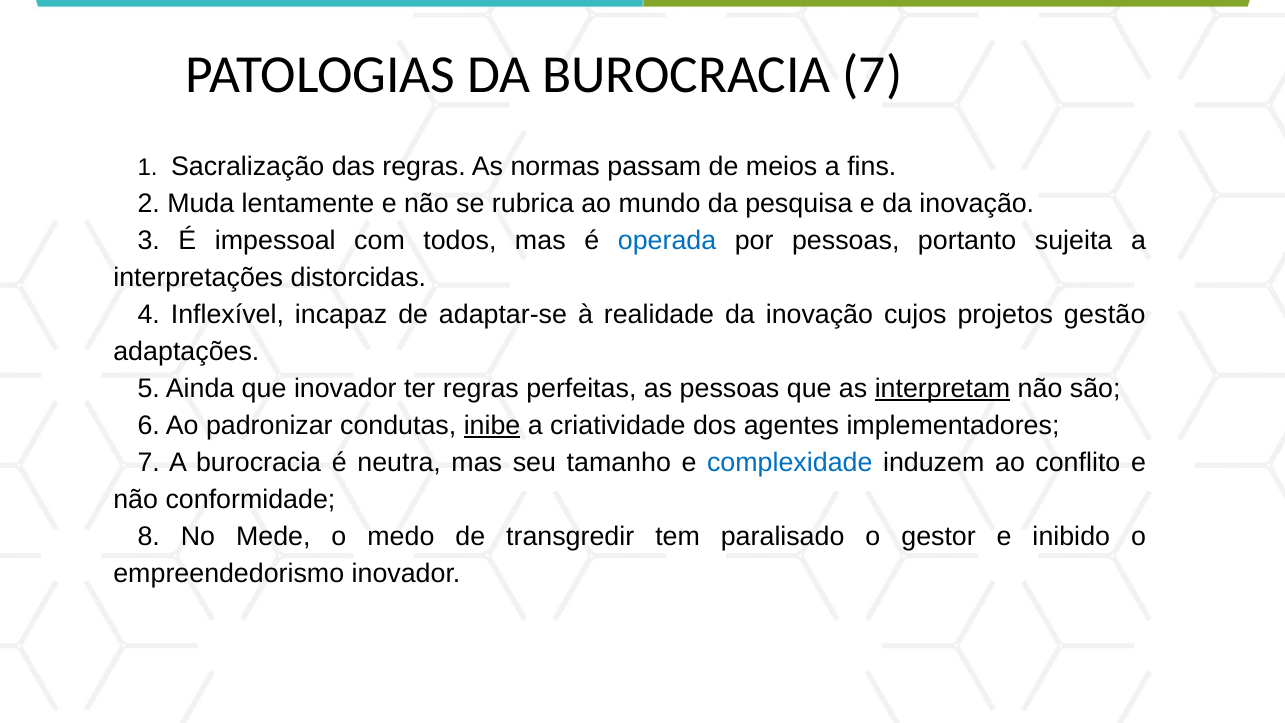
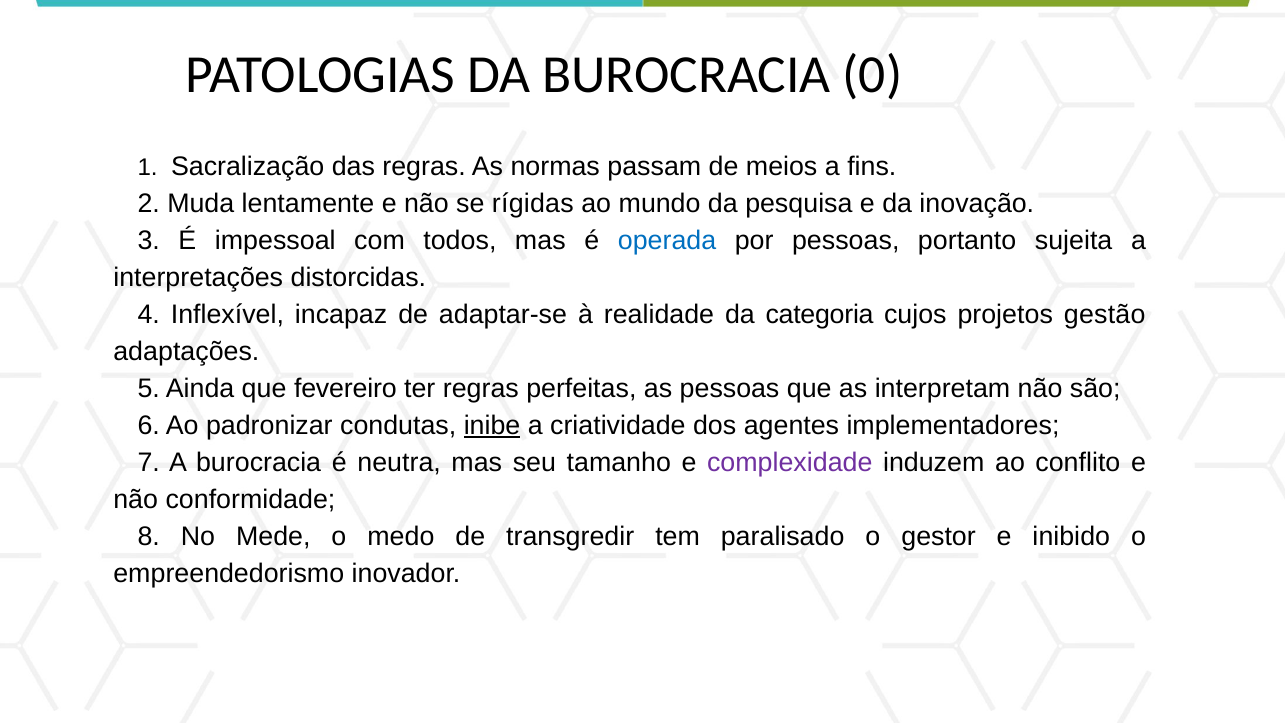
BUROCRACIA 7: 7 -> 0 (873, 75)
rubrica: rubrica -> rígidas (533, 204)
realidade da inovação: inovação -> categoria (820, 315)
que inovador: inovador -> fevereiro (345, 389)
interpretam underline: present -> none (943, 389)
complexidade colour: blue -> purple (790, 463)
